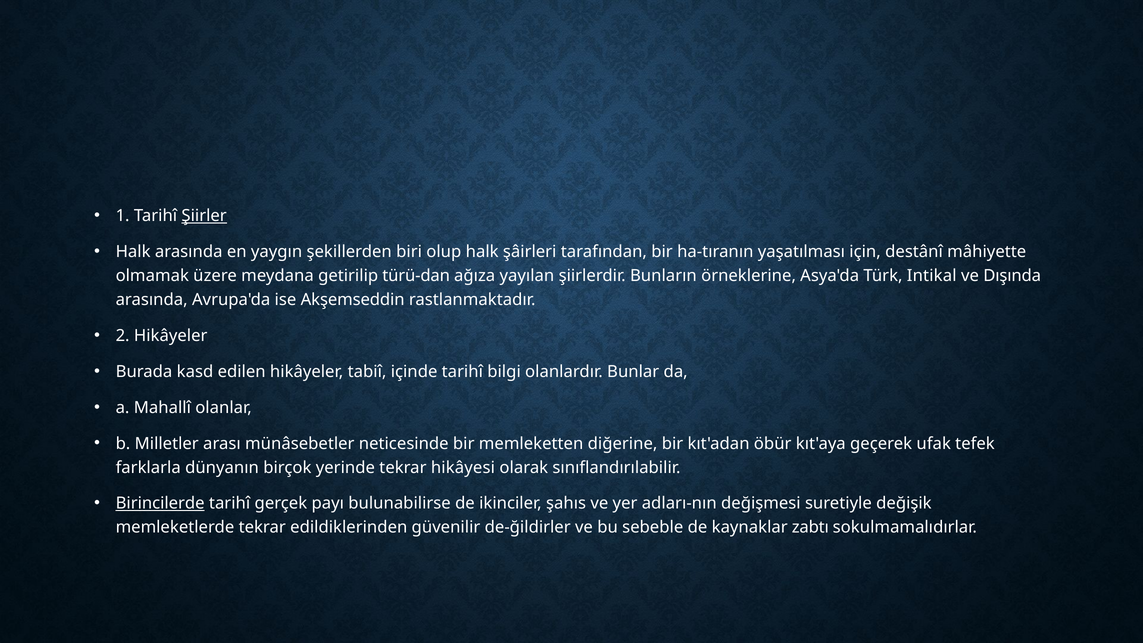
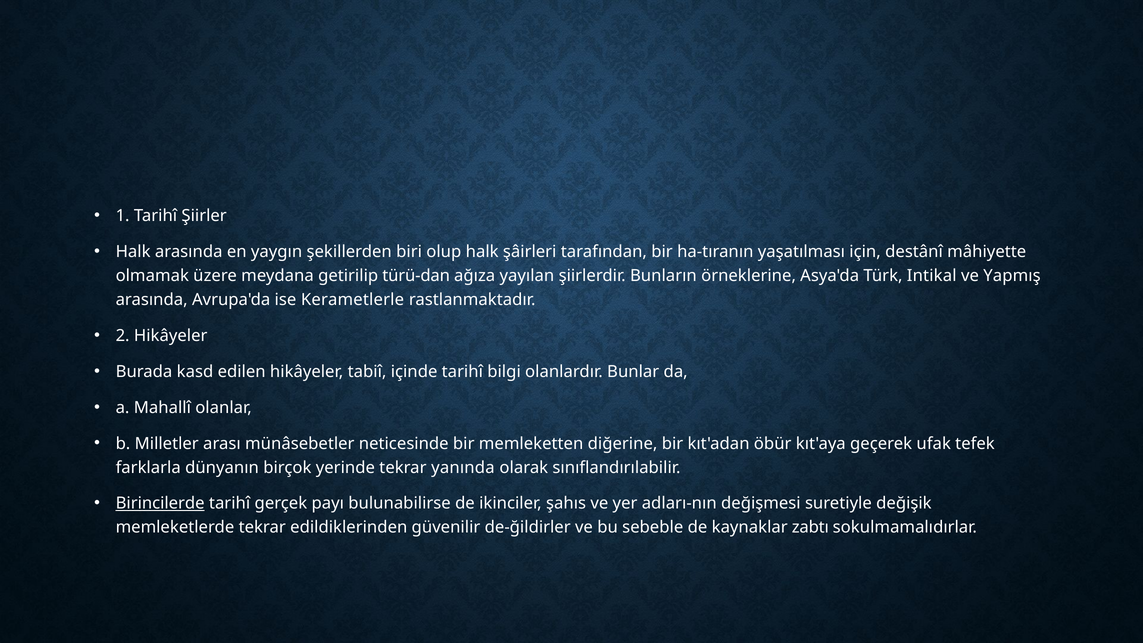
Şiirler underline: present -> none (204, 216)
Dışında: Dışında -> Yapmış (1012, 276)
Akşemseddin: Akşemseddin -> Kerametlerle (353, 300)
hikâyesi: hikâyesi -> yanında (463, 467)
